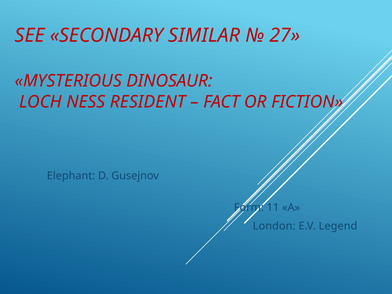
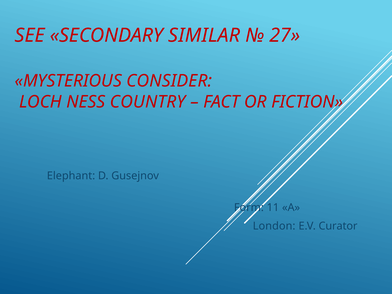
DINOSAUR: DINOSAUR -> CONSIDER (169, 81)
RESIDENT: RESIDENT -> COUNTRY (148, 102)
Legend: Legend -> Curator (338, 226)
